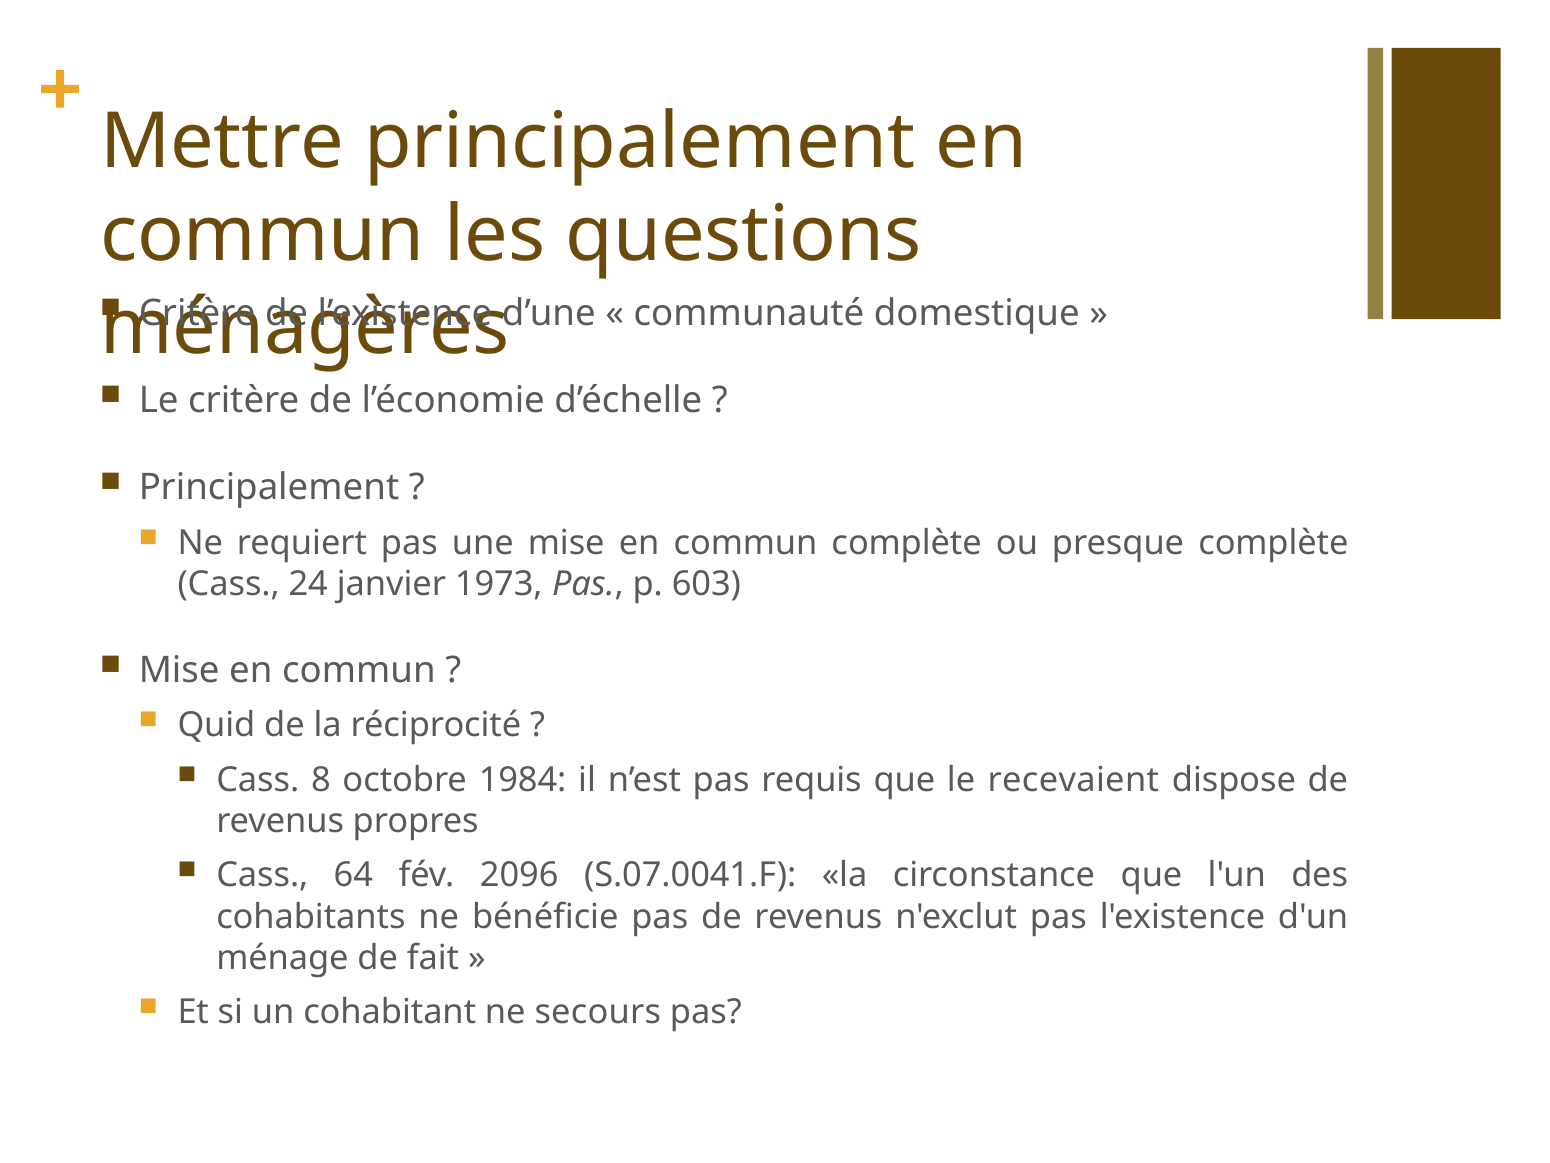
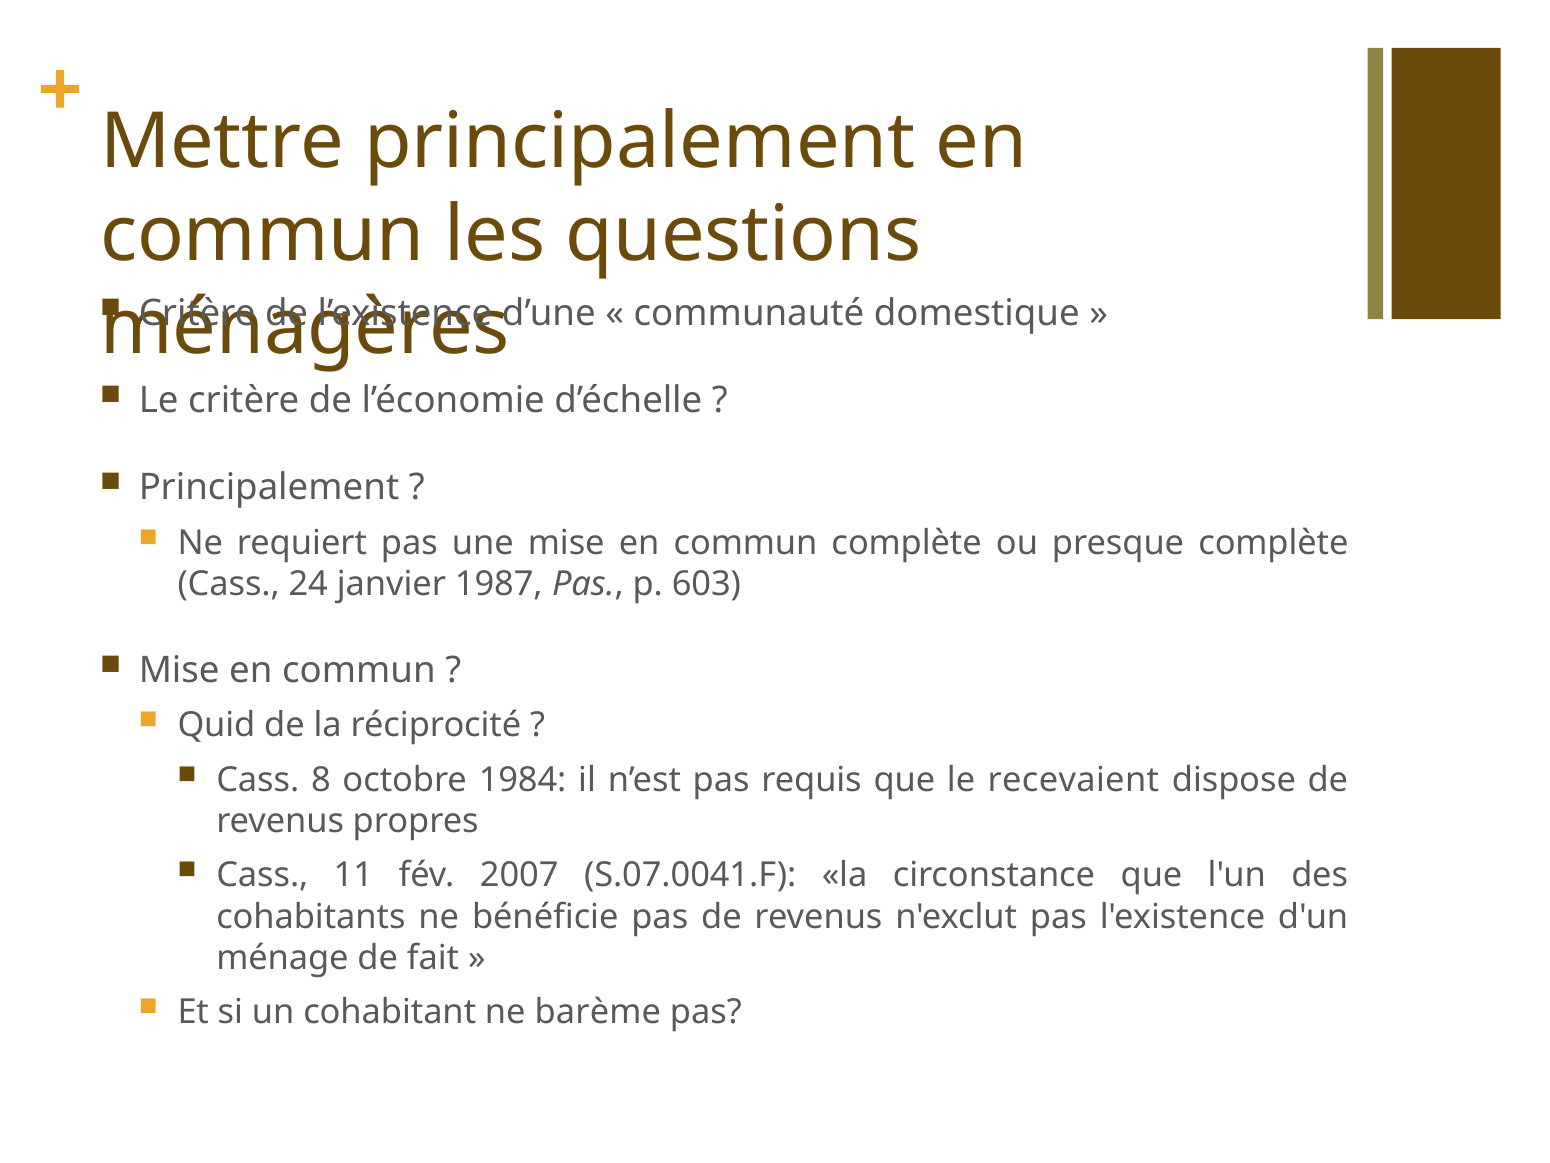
1973: 1973 -> 1987 (499, 584)
64: 64 -> 11 (353, 875)
2096: 2096 -> 2007 (519, 875)
secours: secours -> barème (598, 1012)
